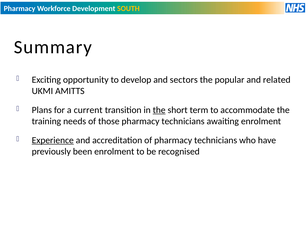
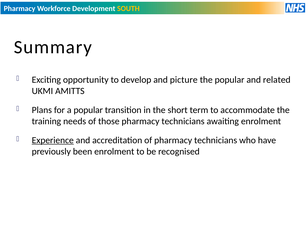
sectors: sectors -> picture (184, 80)
a current: current -> popular (88, 110)
the underline: present -> none (159, 110)
